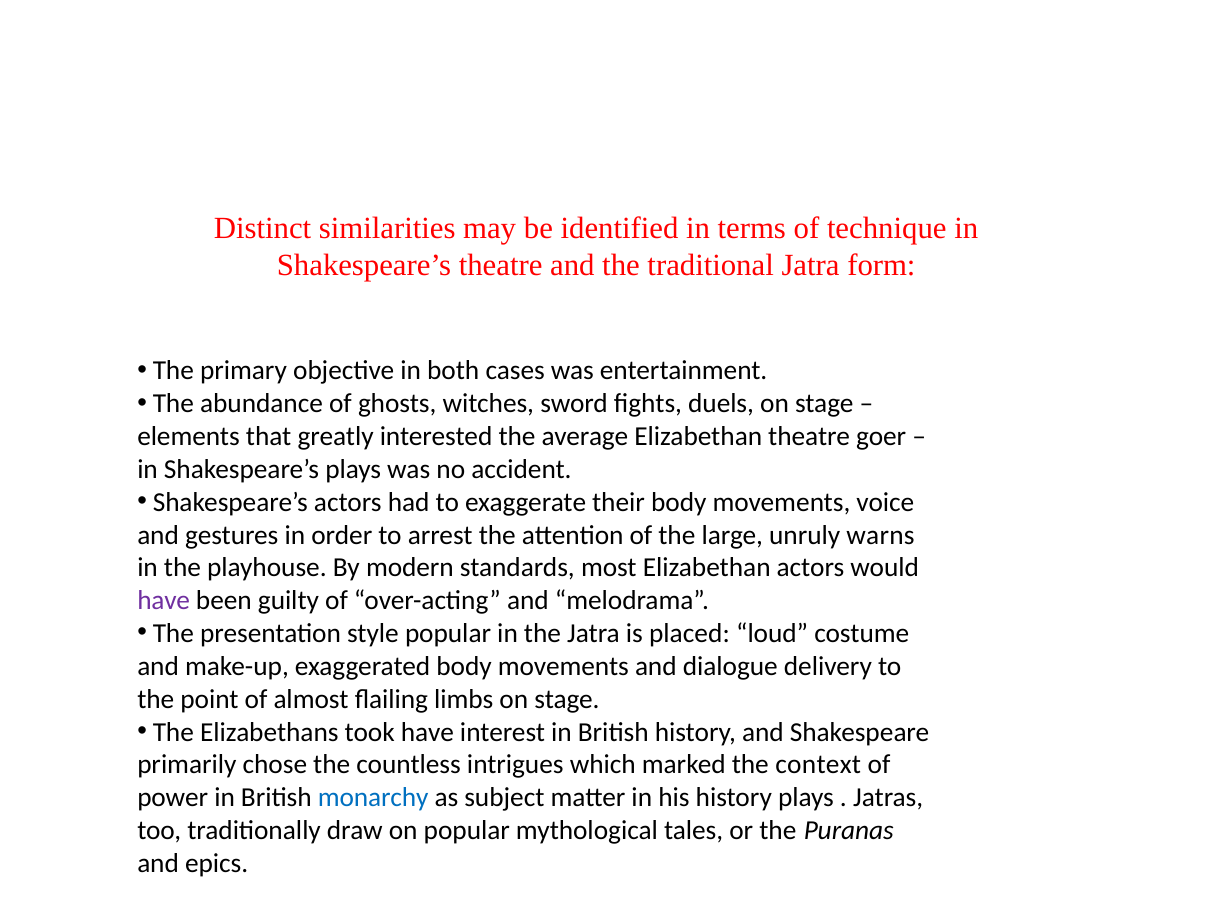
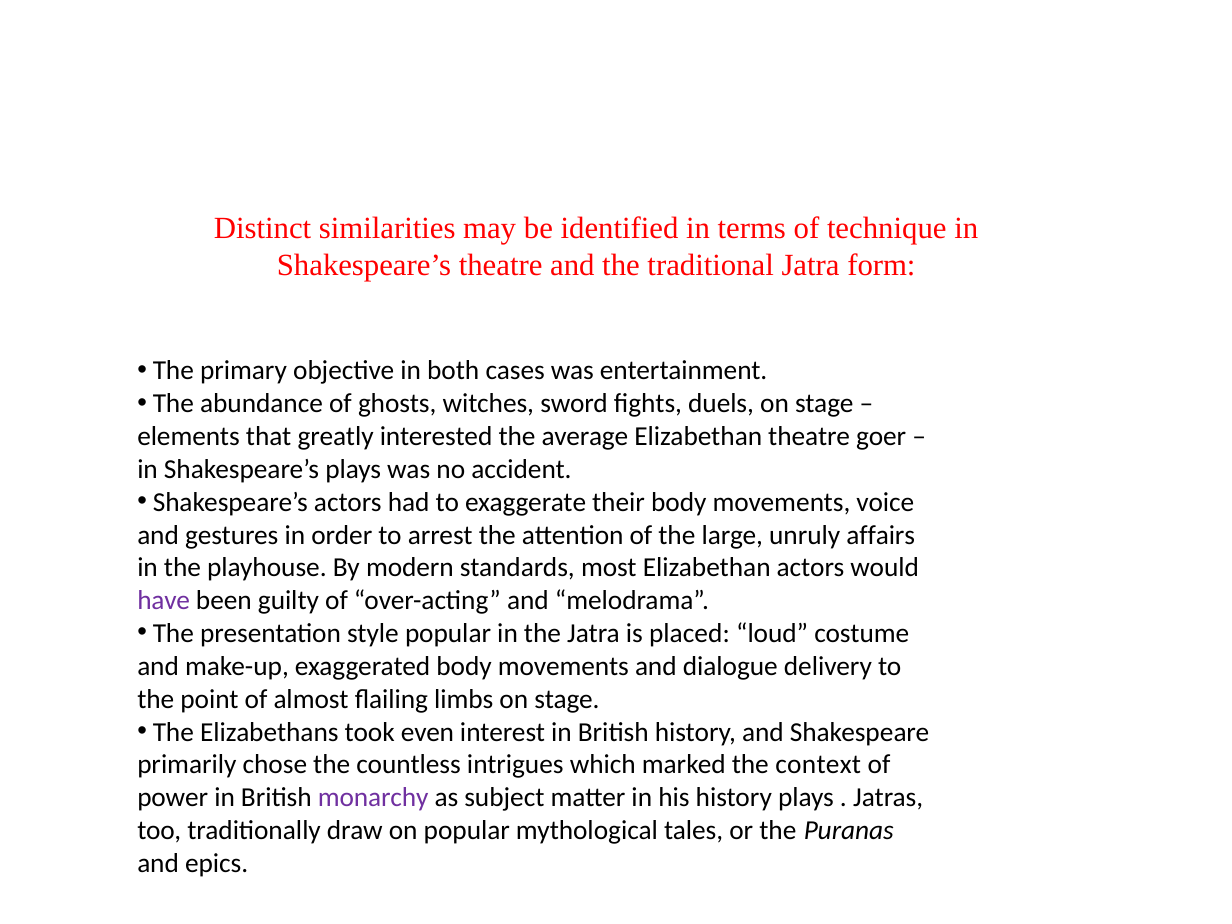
warns: warns -> affairs (881, 535)
took have: have -> even (427, 732)
monarchy colour: blue -> purple (373, 798)
